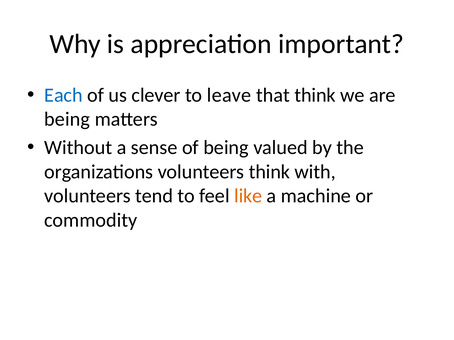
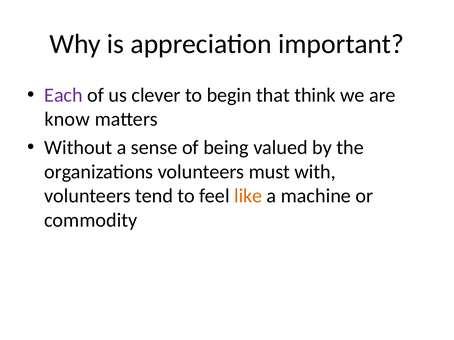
Each colour: blue -> purple (63, 95)
leave: leave -> begin (229, 95)
being: being -> know (67, 119)
volunteers think: think -> must (269, 172)
